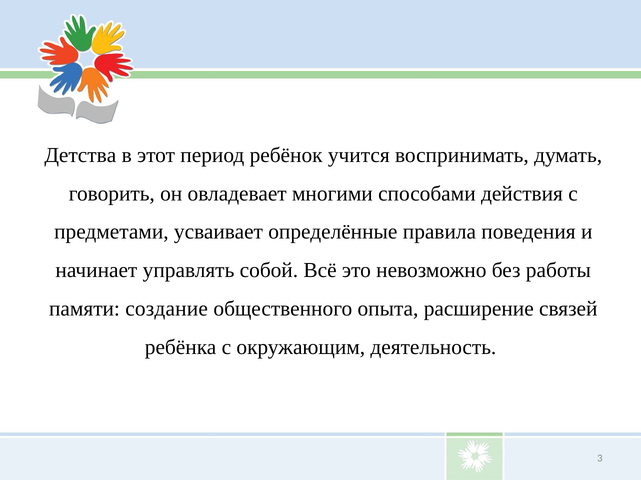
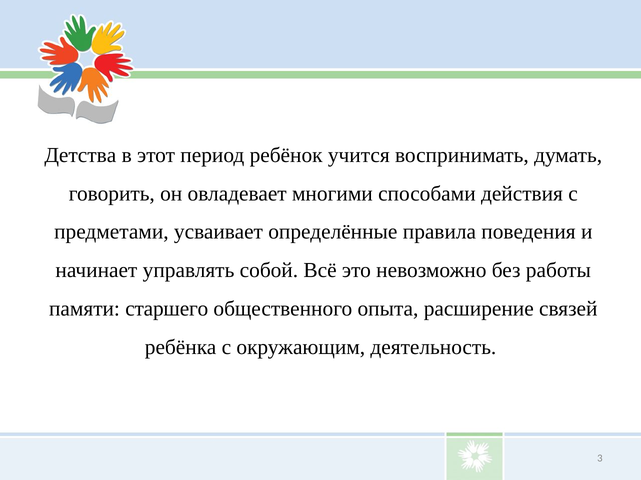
создание: создание -> старшего (167, 309)
